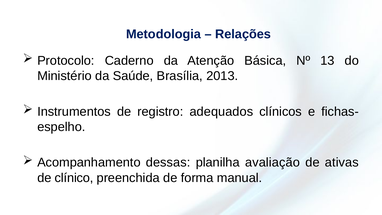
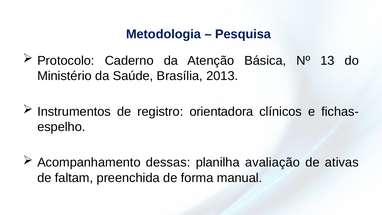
Relações: Relações -> Pesquisa (243, 34)
adequados: adequados -> orientadora (221, 112)
clínico: clínico -> faltam (74, 178)
